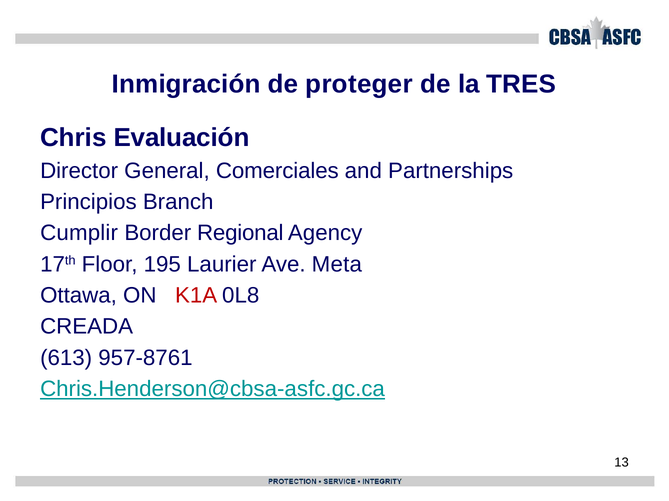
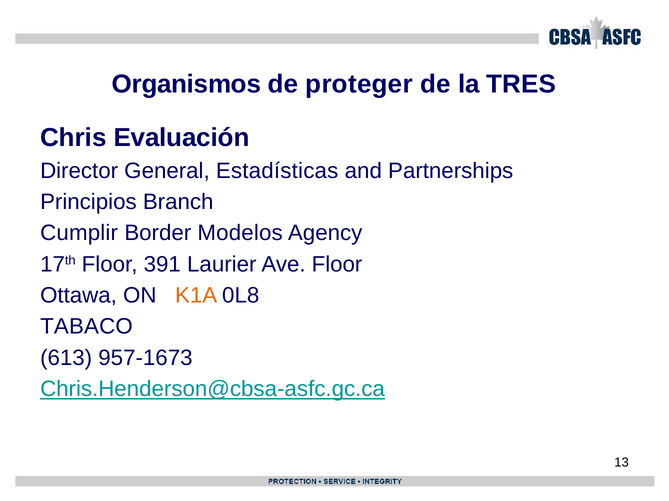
Inmigración: Inmigración -> Organismos (186, 84)
Comerciales: Comerciales -> Estadísticas (277, 171)
Regional: Regional -> Modelos (240, 233)
195: 195 -> 391 (162, 265)
Ave Meta: Meta -> Floor (337, 265)
K1A colour: red -> orange (196, 296)
CREADA: CREADA -> TABACO (86, 327)
957-8761: 957-8761 -> 957-1673 (145, 358)
